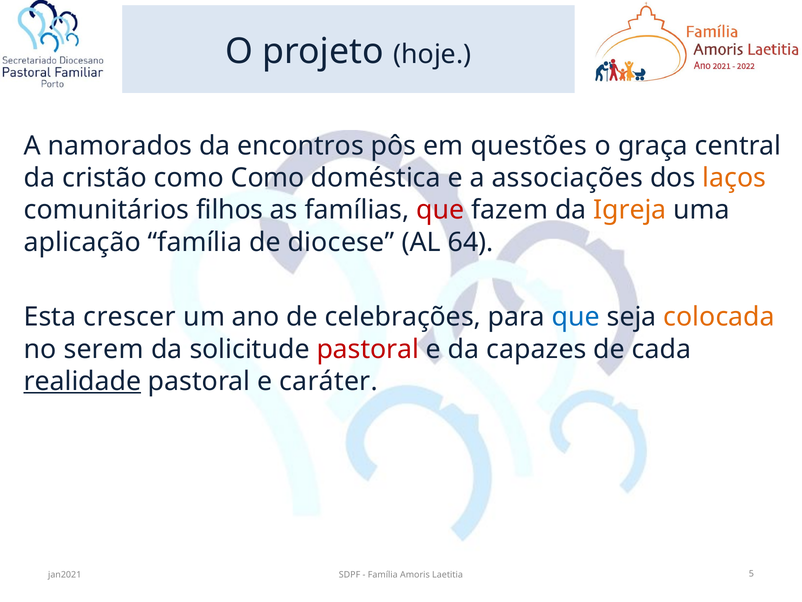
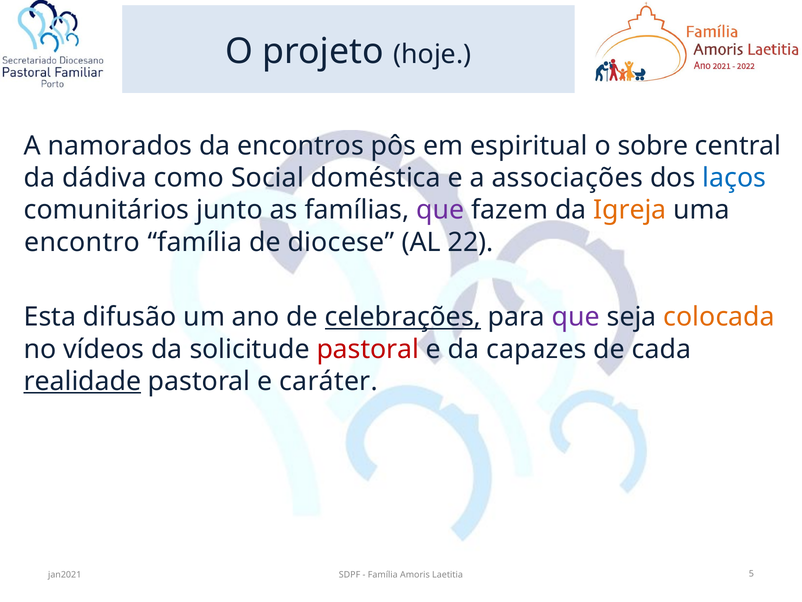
questões: questões -> espiritual (529, 146)
graça: graça -> sobre (653, 146)
cristão: cristão -> dádiva (104, 178)
como Como: Como -> Social (267, 178)
laços colour: orange -> blue (734, 178)
filhos: filhos -> junto (229, 210)
que colour: red -> purple (440, 210)
aplicação: aplicação -> encontro (82, 242)
64: 64 -> 22 (471, 242)
crescer: crescer -> difusão (130, 317)
celebrações underline: none -> present (403, 317)
que colour: blue -> purple (576, 317)
serem: serem -> vídeos (104, 349)
